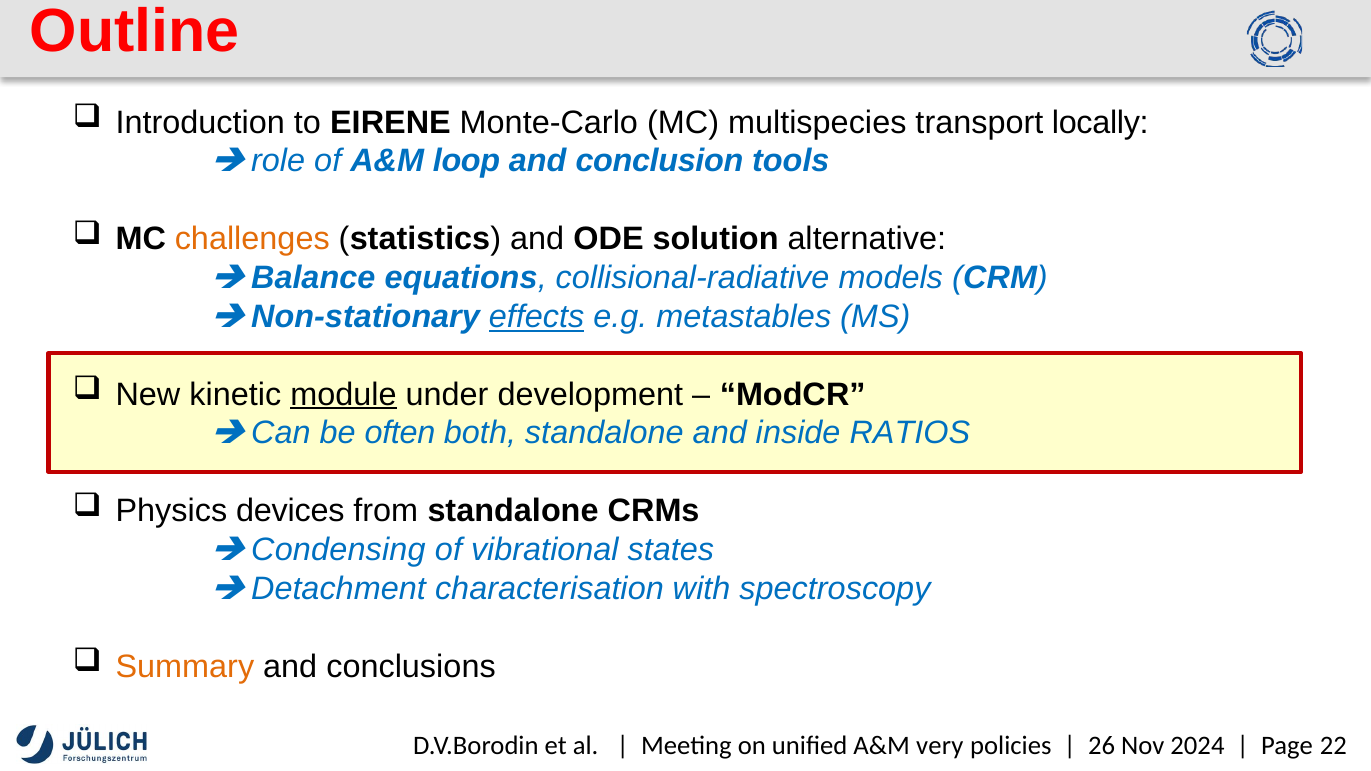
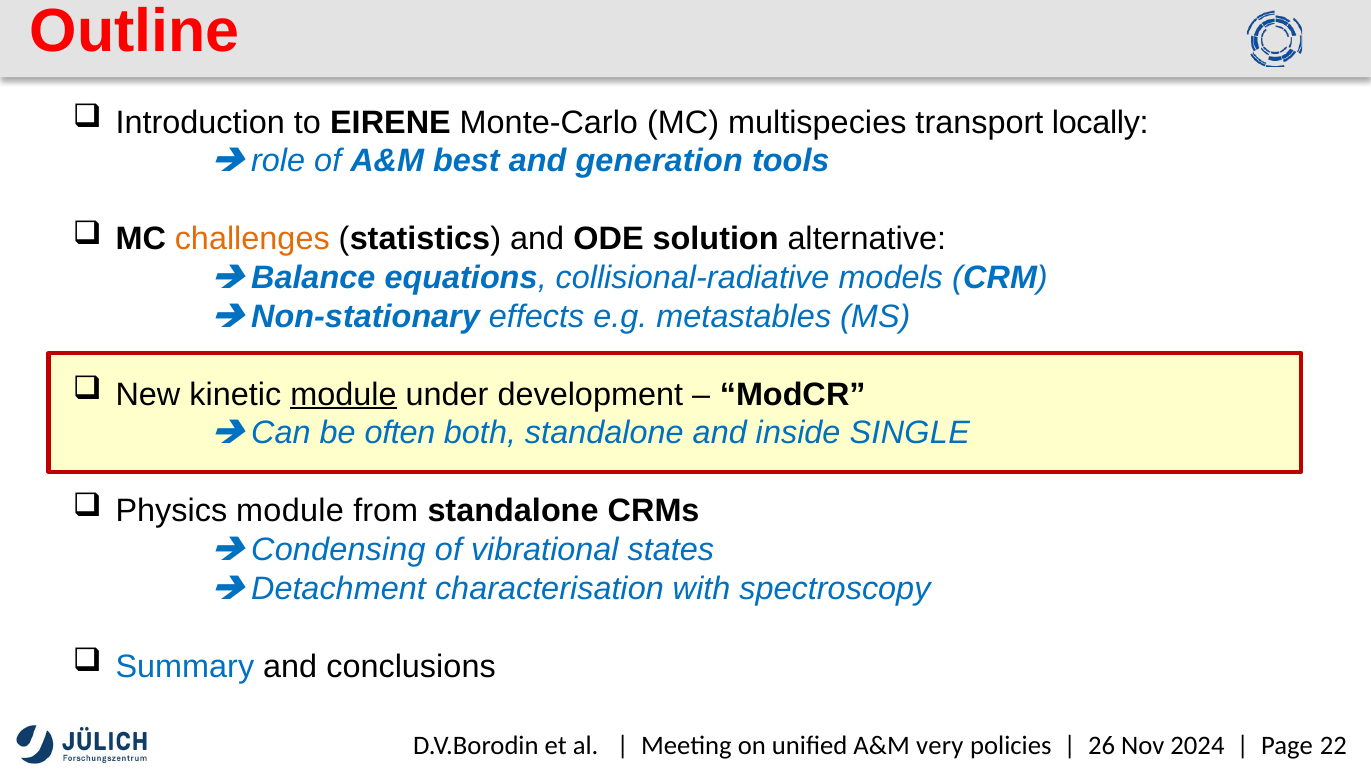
loop: loop -> best (466, 161)
conclusion: conclusion -> generation (659, 161)
effects underline: present -> none (537, 317)
RATIOS: RATIOS -> SINGLE (910, 433)
Physics devices: devices -> module (290, 511)
Summary colour: orange -> blue (185, 667)
